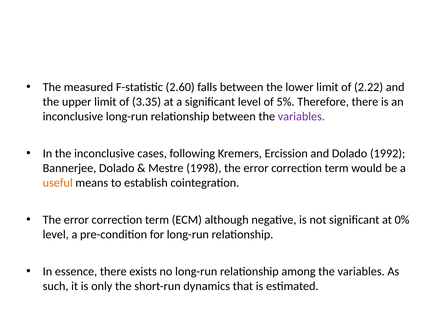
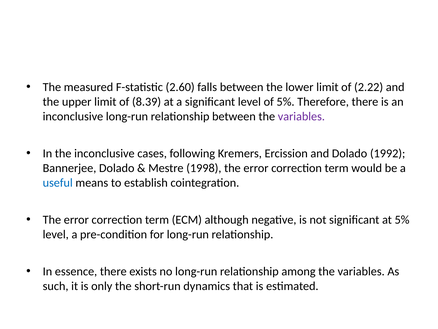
3.35: 3.35 -> 8.39 (147, 102)
useful colour: orange -> blue (58, 182)
at 0%: 0% -> 5% (402, 219)
